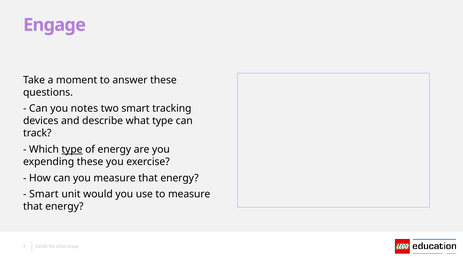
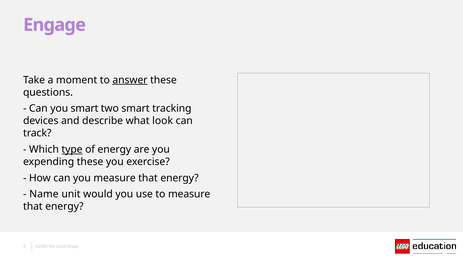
answer underline: none -> present (130, 80)
you notes: notes -> smart (85, 108)
what type: type -> look (163, 121)
Smart: Smart -> Name (44, 194)
